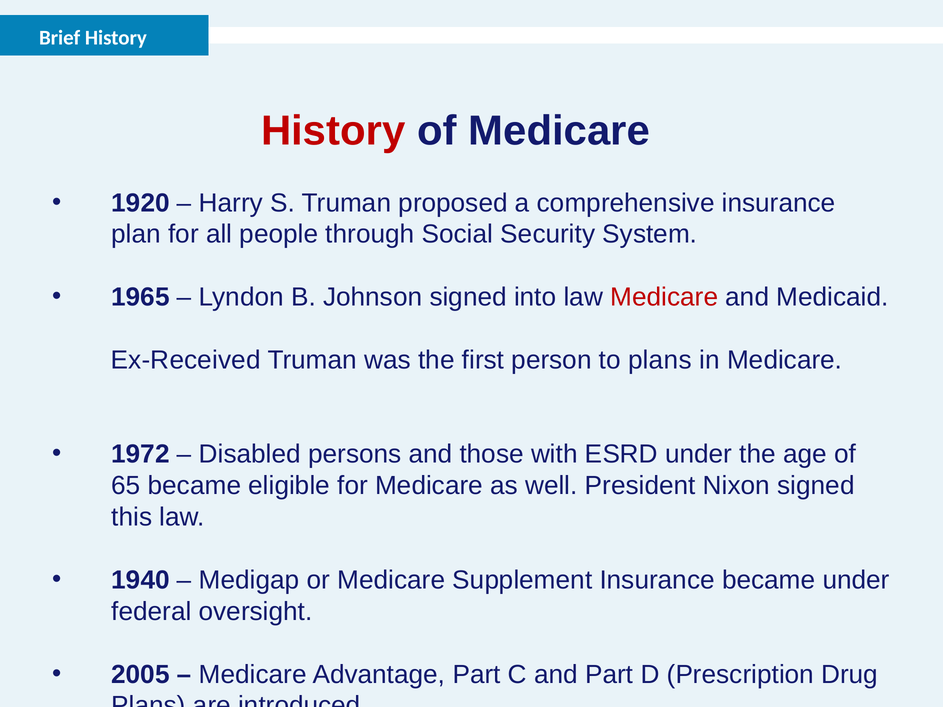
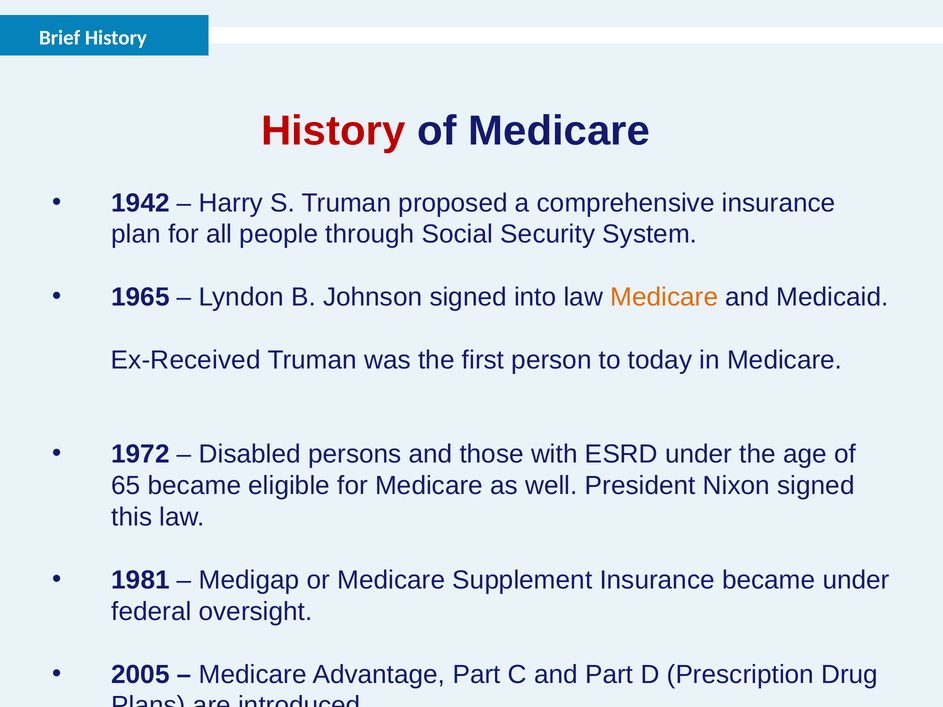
1920: 1920 -> 1942 (141, 203)
Medicare colour: red -> orange (664, 297)
to plans: plans -> today (660, 360)
1940: 1940 -> 1981 (141, 580)
